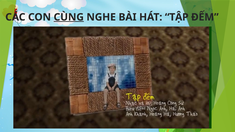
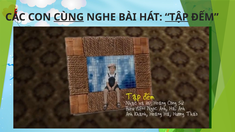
TẬP underline: none -> present (177, 17)
